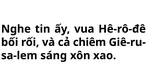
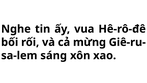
chiêm: chiêm -> mừng (89, 42)
